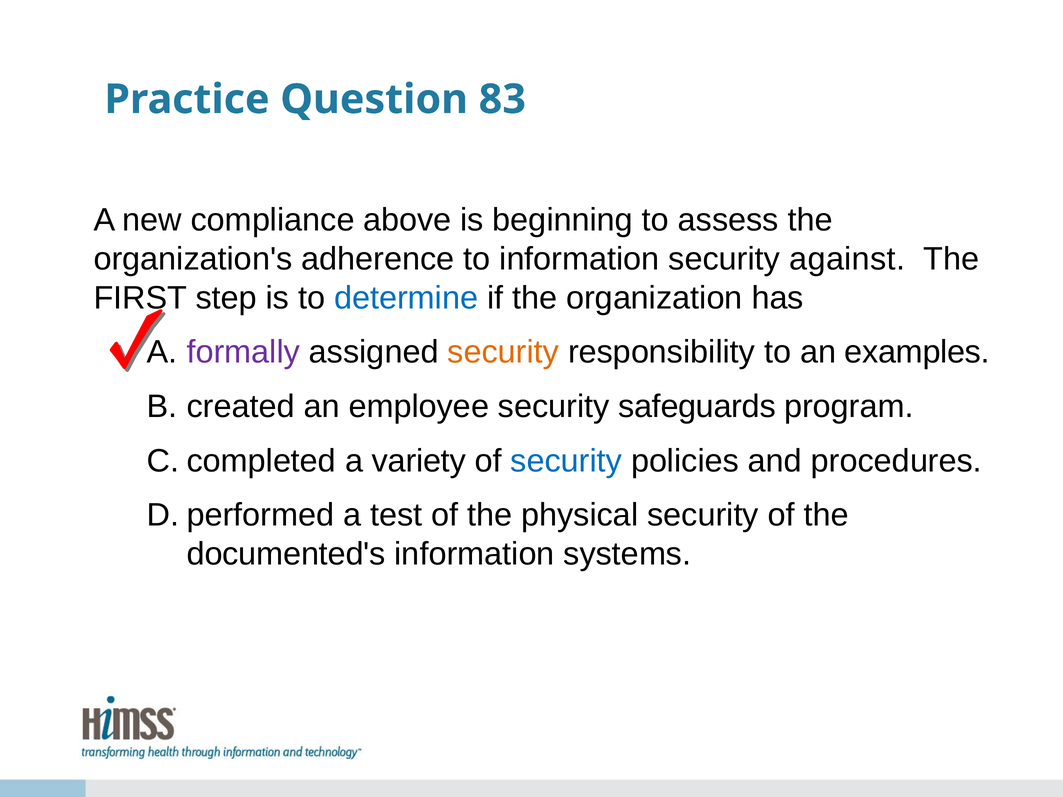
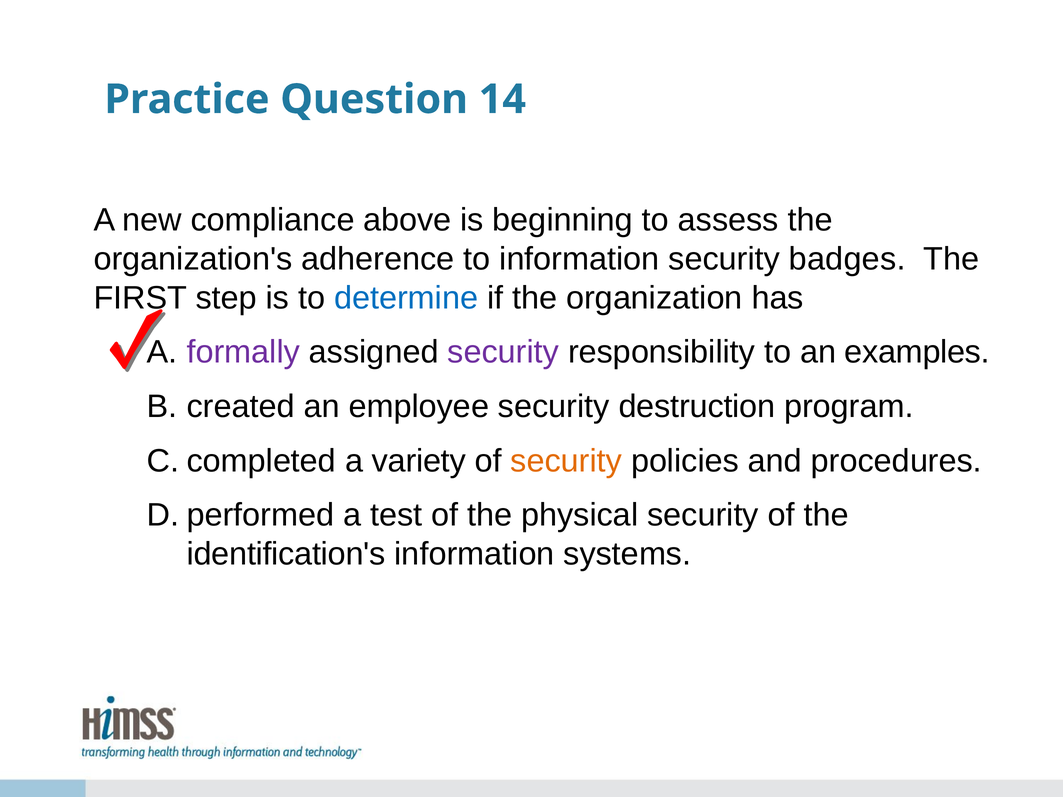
83: 83 -> 14 (502, 99)
against: against -> badges (847, 259)
security colour: orange -> purple (503, 352)
safeguards: safeguards -> destruction (697, 407)
security colour: blue -> orange (566, 461)
documented's: documented's -> identification's (286, 554)
